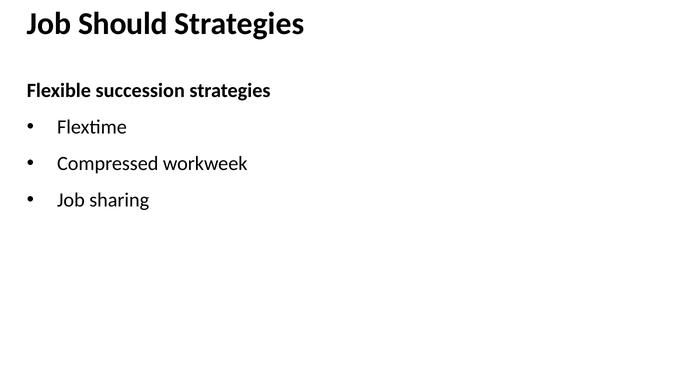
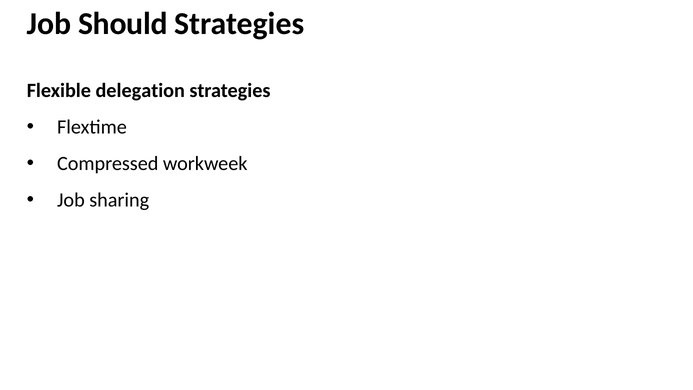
succession: succession -> delegation (140, 91)
